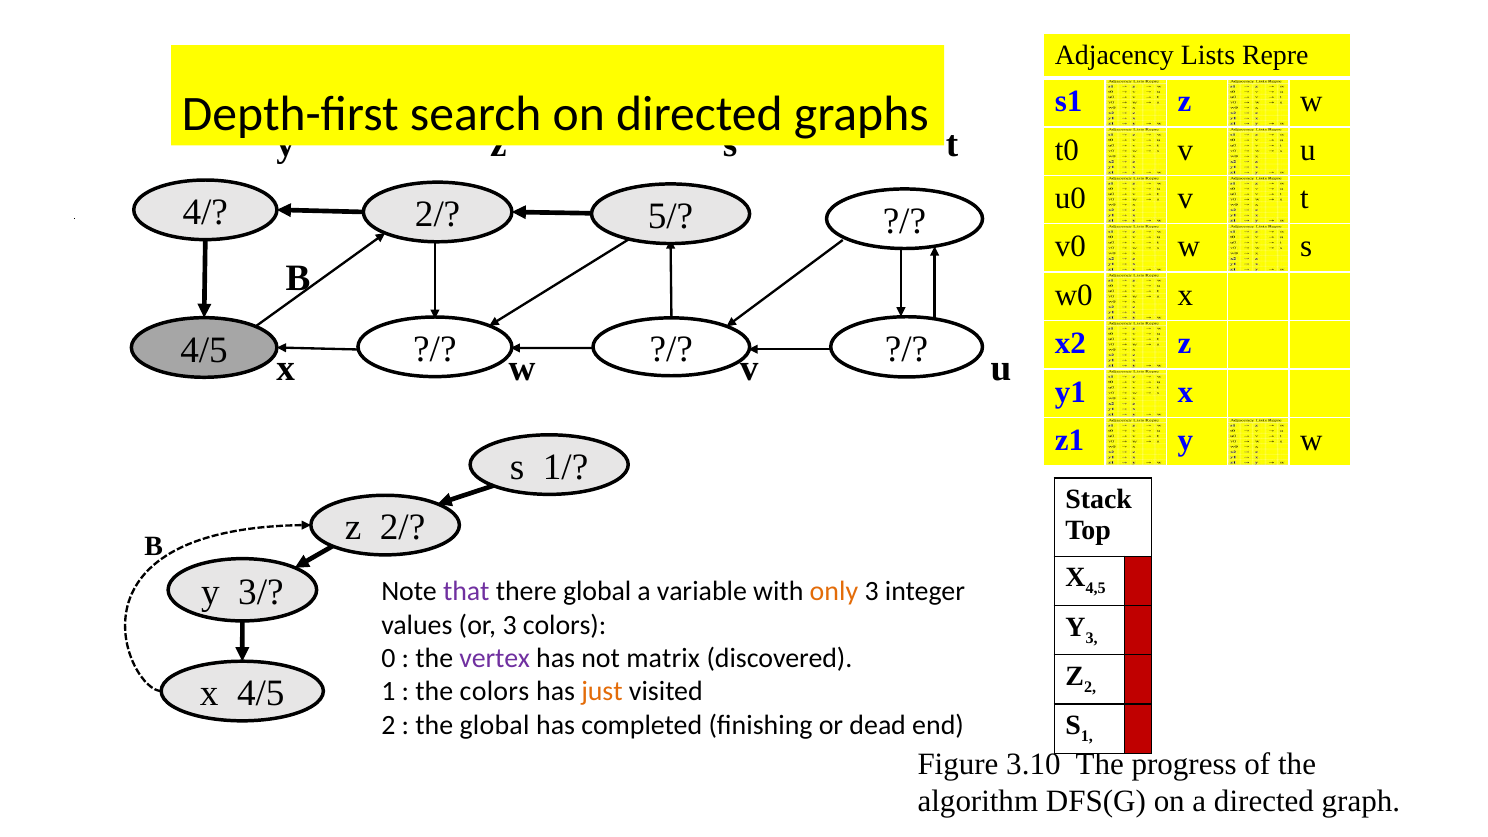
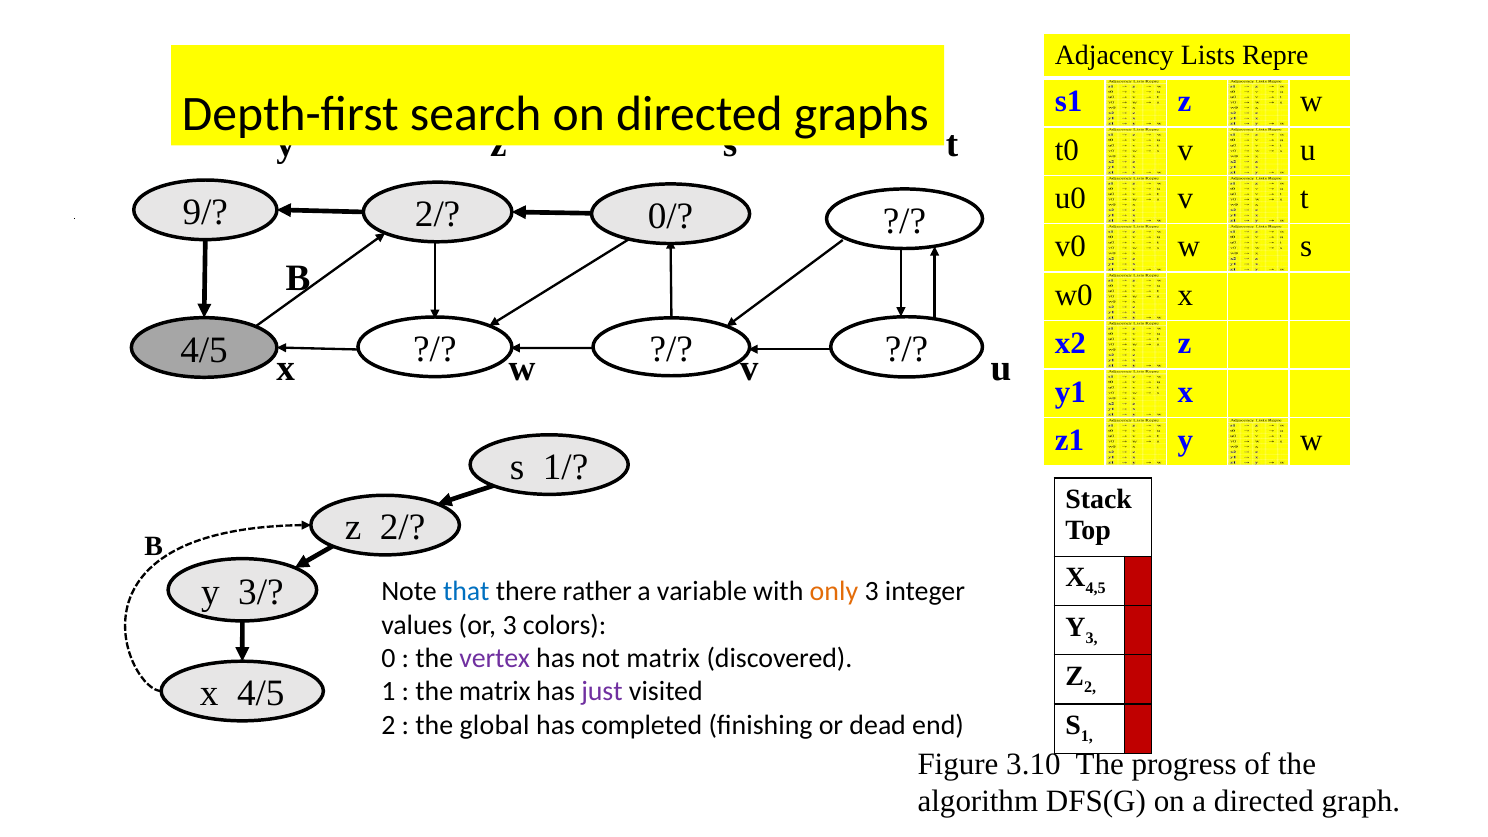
4/: 4/ -> 9/ (205, 212)
5/: 5/ -> 0/ (671, 216)
that colour: purple -> blue (466, 591)
there global: global -> rather (597, 591)
the colors: colors -> matrix (495, 692)
just colour: orange -> purple (602, 692)
